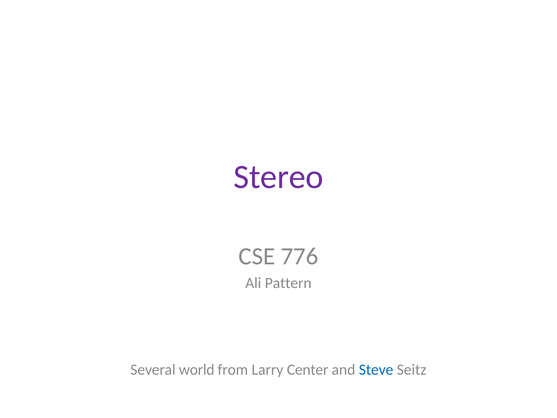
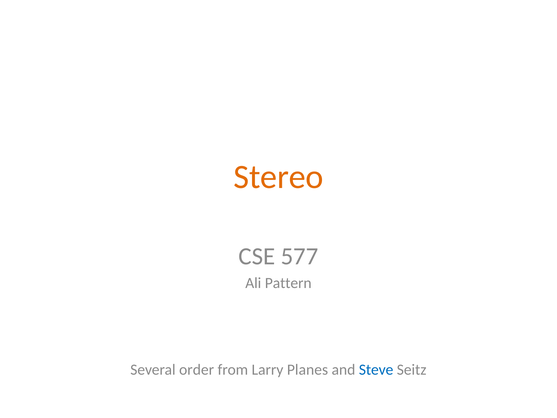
Stereo colour: purple -> orange (279, 177)
776: 776 -> 577 (300, 256)
world: world -> order (197, 369)
Center: Center -> Planes (308, 369)
